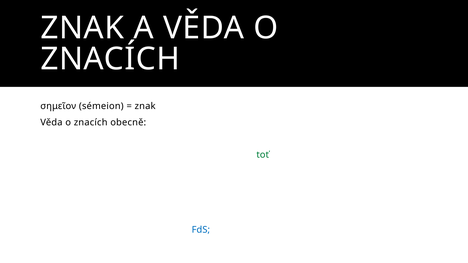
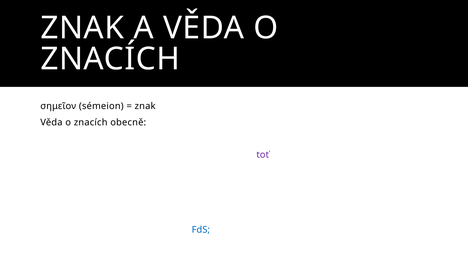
toť colour: green -> purple (263, 155)
